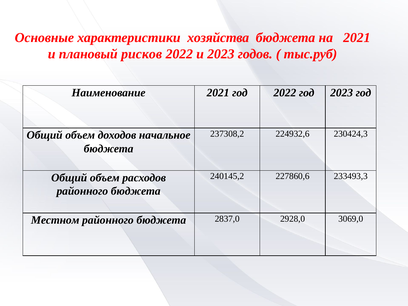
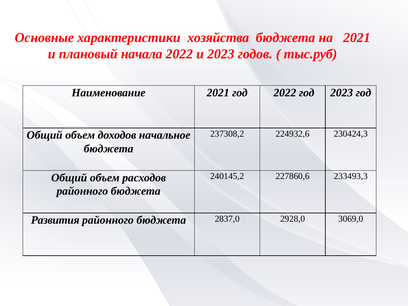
рисков: рисков -> начала (142, 54)
Местном: Местном -> Развития (55, 220)
